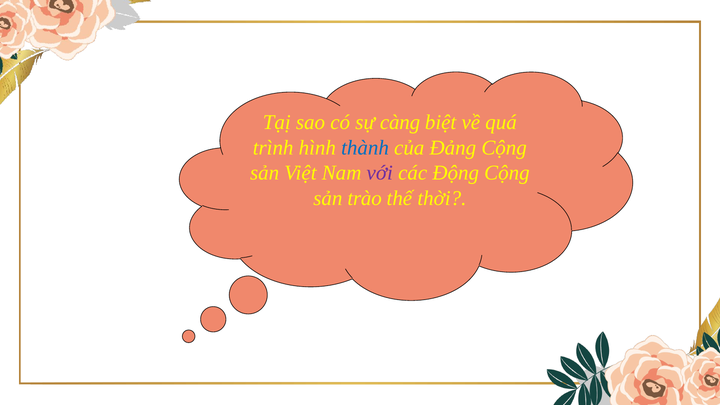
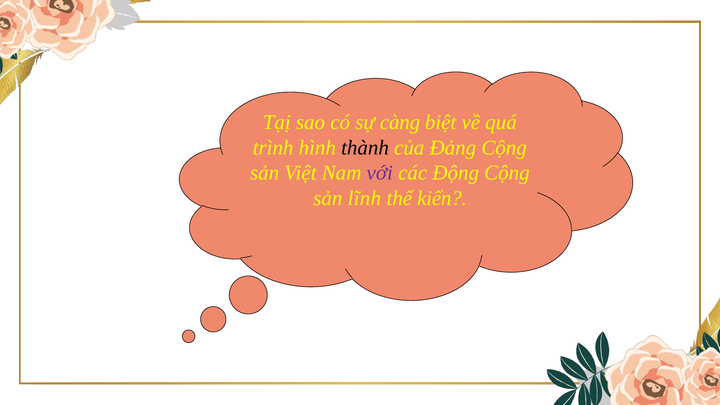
thành colour: blue -> black (365, 148)
trào: trào -> lĩnh (364, 198)
thời: thời -> kiến (442, 198)
